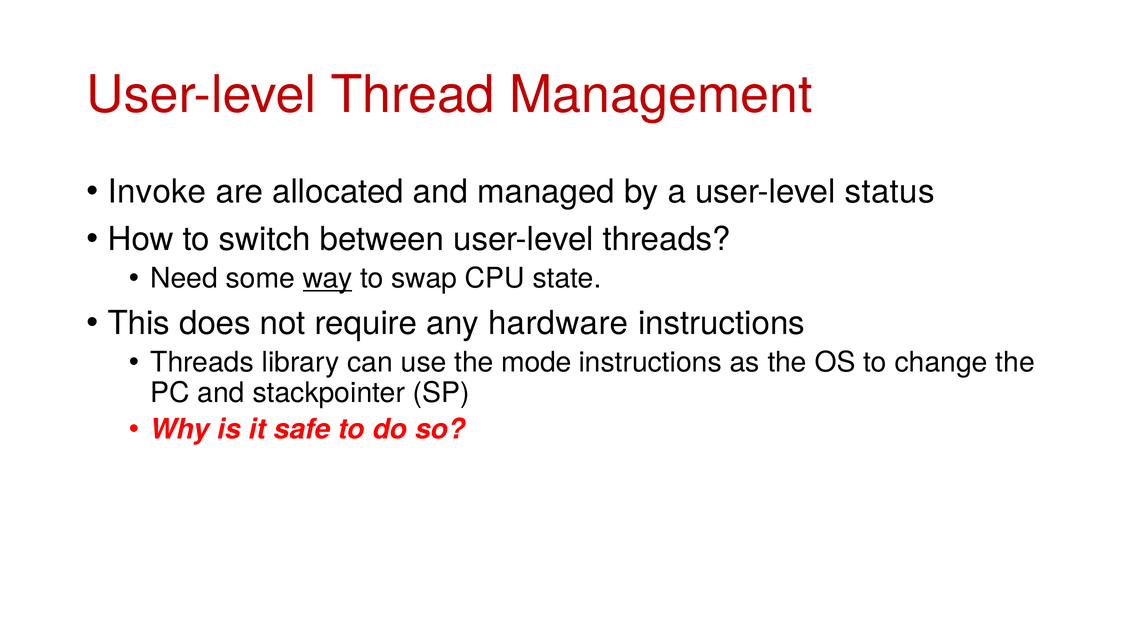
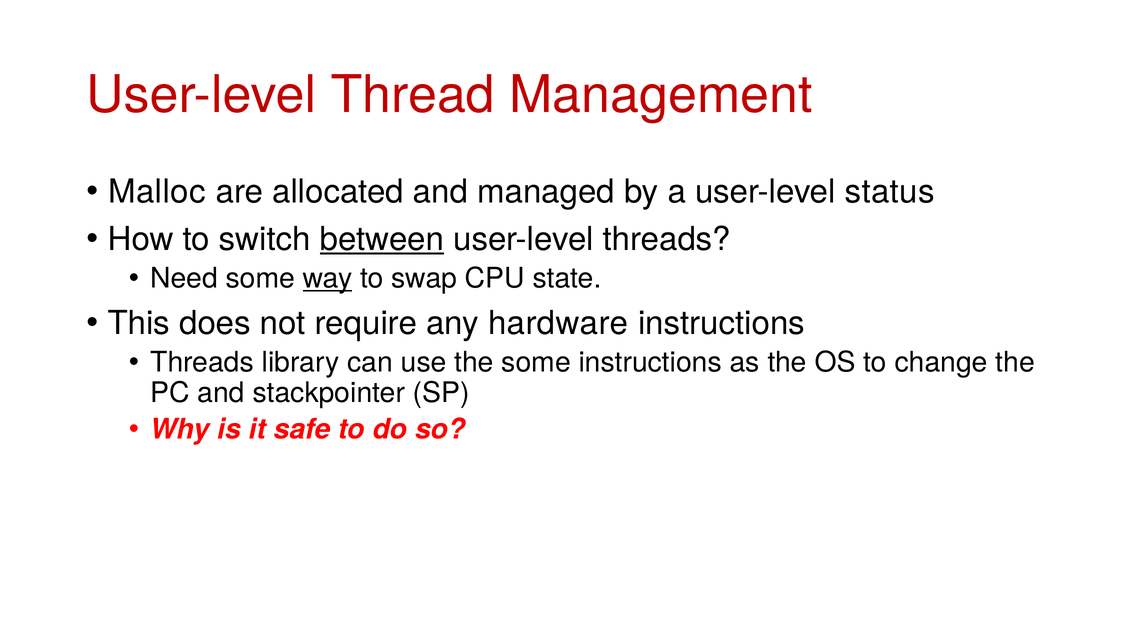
Invoke: Invoke -> Malloc (157, 192)
between underline: none -> present (382, 239)
the mode: mode -> some (536, 362)
